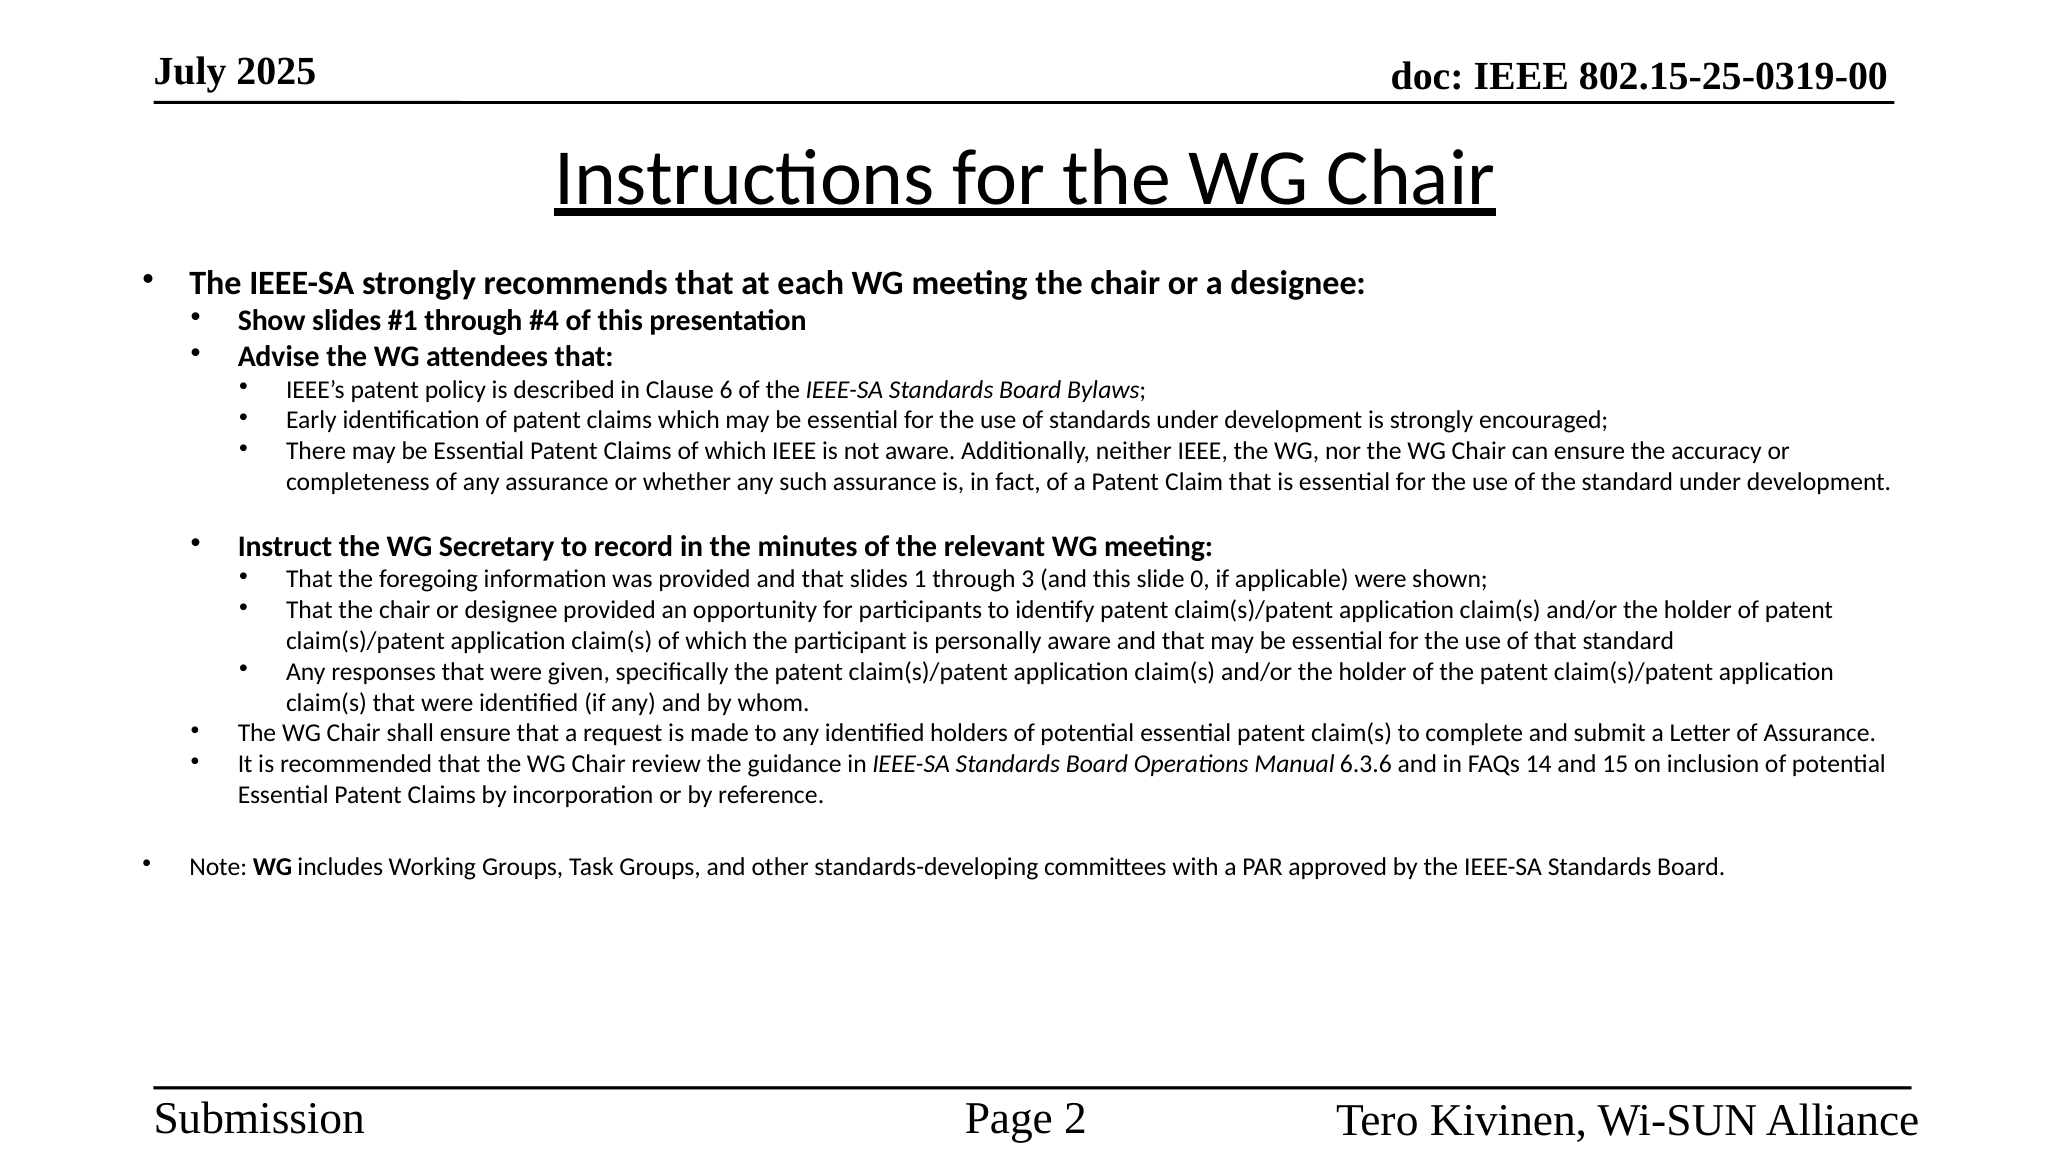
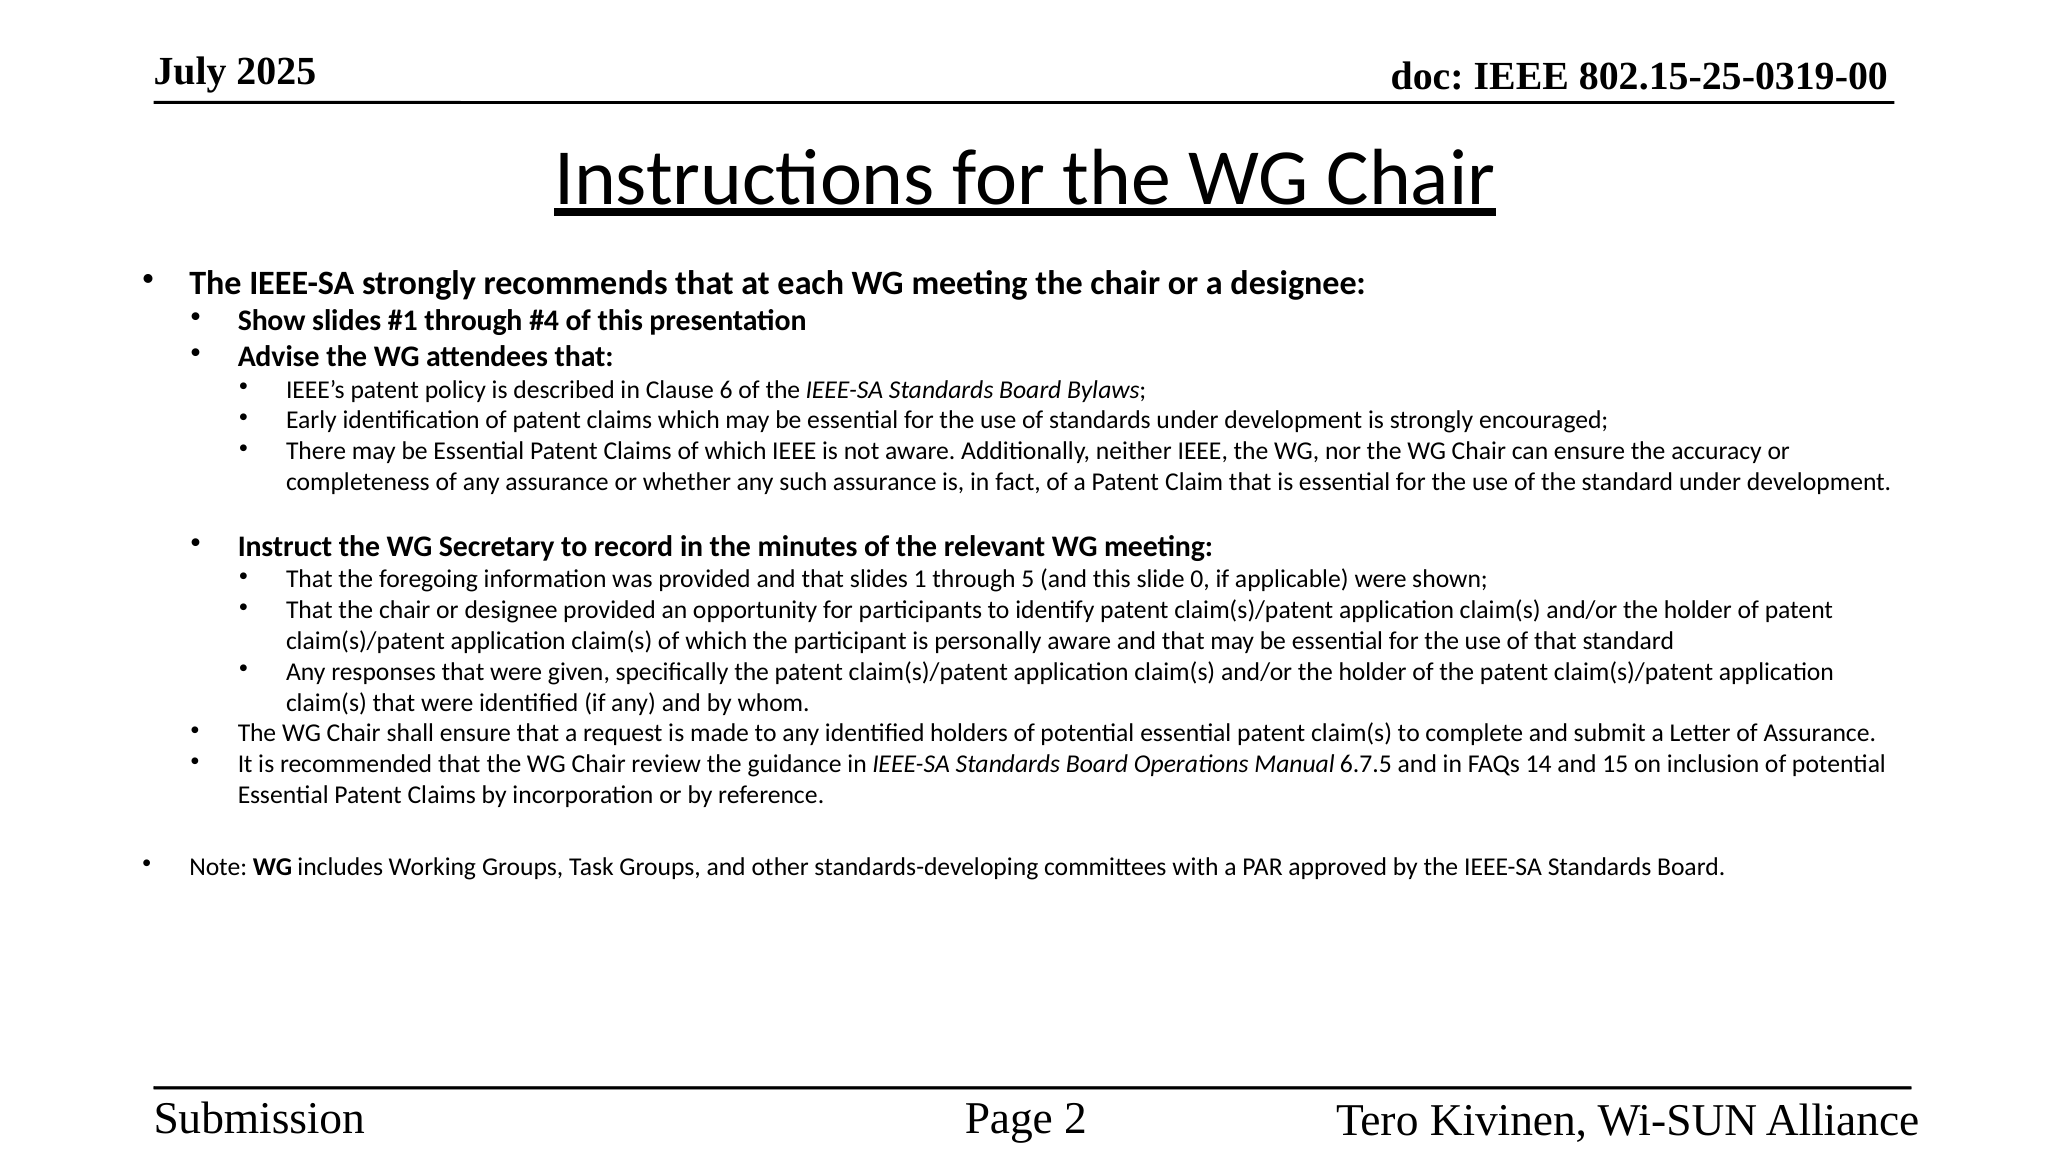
3: 3 -> 5 (1028, 579)
6.3.6: 6.3.6 -> 6.7.5 (1366, 764)
